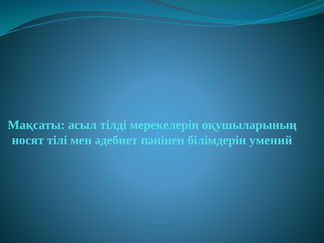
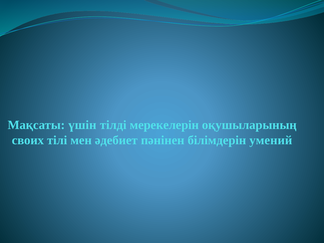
асыл: асыл -> үшін (82, 125)
носят: носят -> своих (28, 140)
